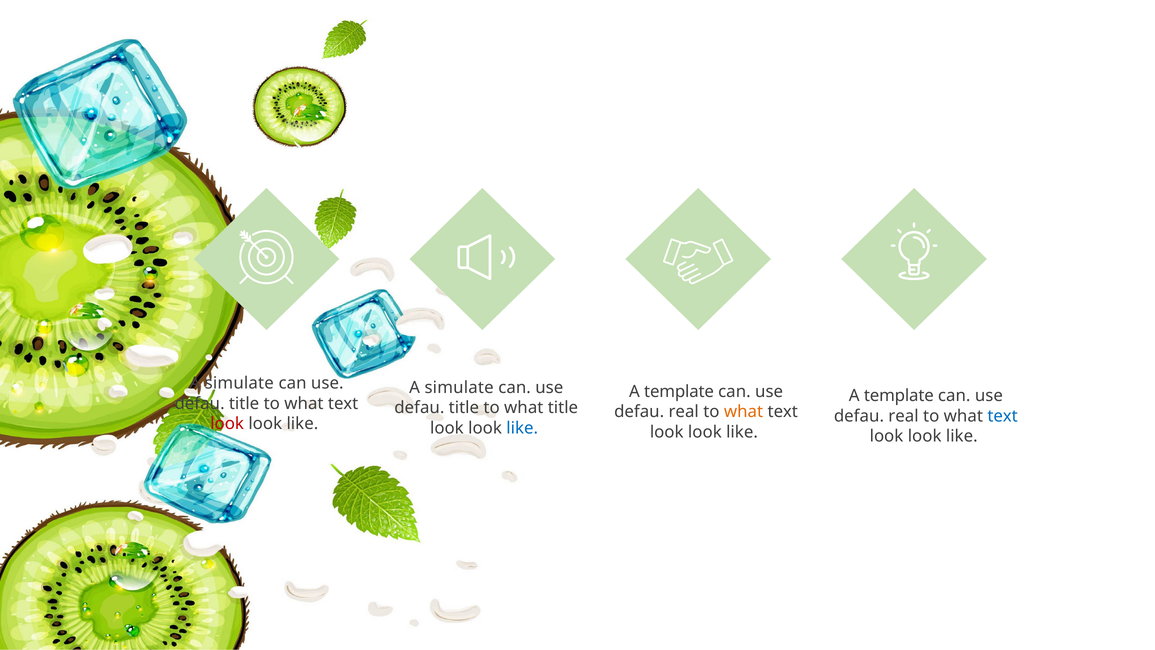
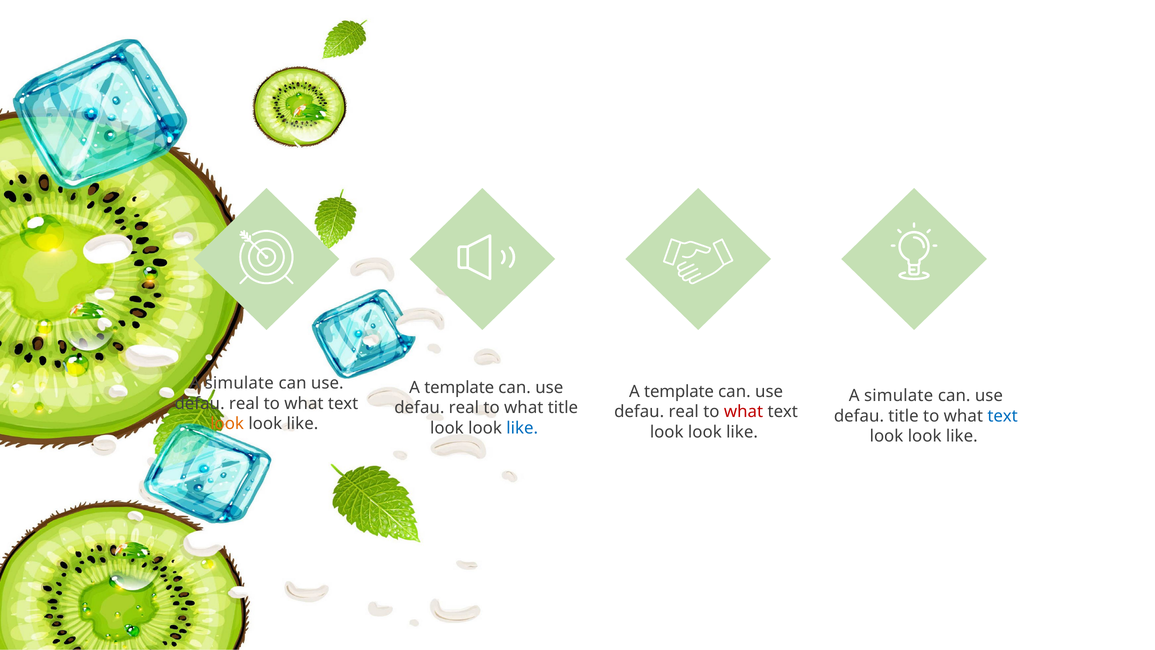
simulate: simulate -> template (459, 387)
template: template -> simulate (899, 396)
title: title -> real (244, 403)
title: title -> real (464, 408)
what colour: orange -> red (744, 412)
real: real -> title (903, 416)
look colour: red -> orange (227, 424)
